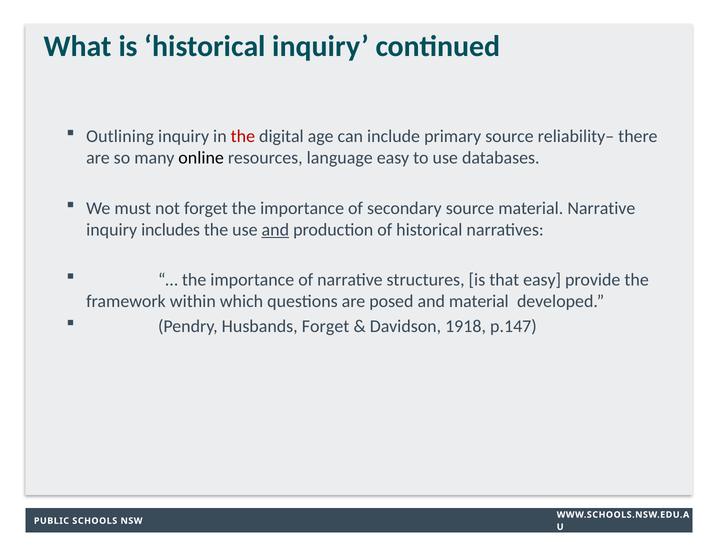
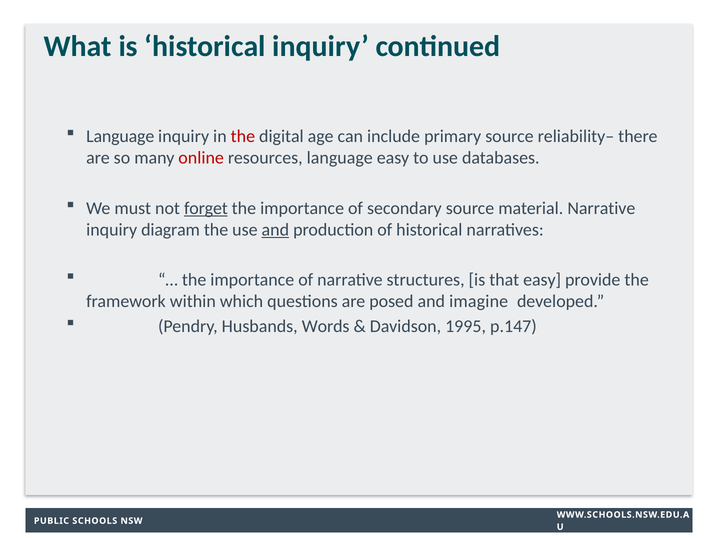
Outlining: Outlining -> Language (120, 136)
online colour: black -> red (201, 158)
forget underline: none -> present (206, 208)
includes: includes -> diagram (171, 230)
and material: material -> imagine (479, 302)
Husbands Forget: Forget -> Words (326, 327)
1918: 1918 -> 1995 (466, 327)
